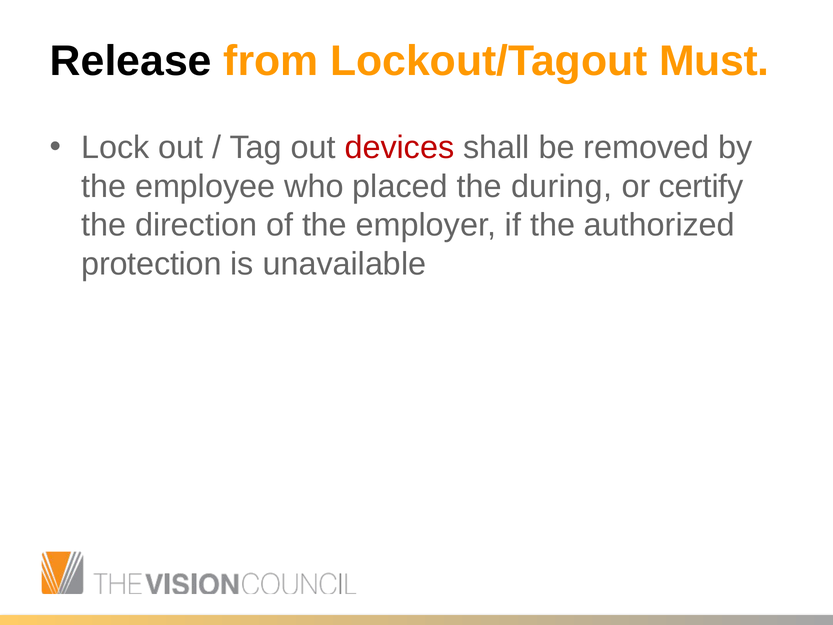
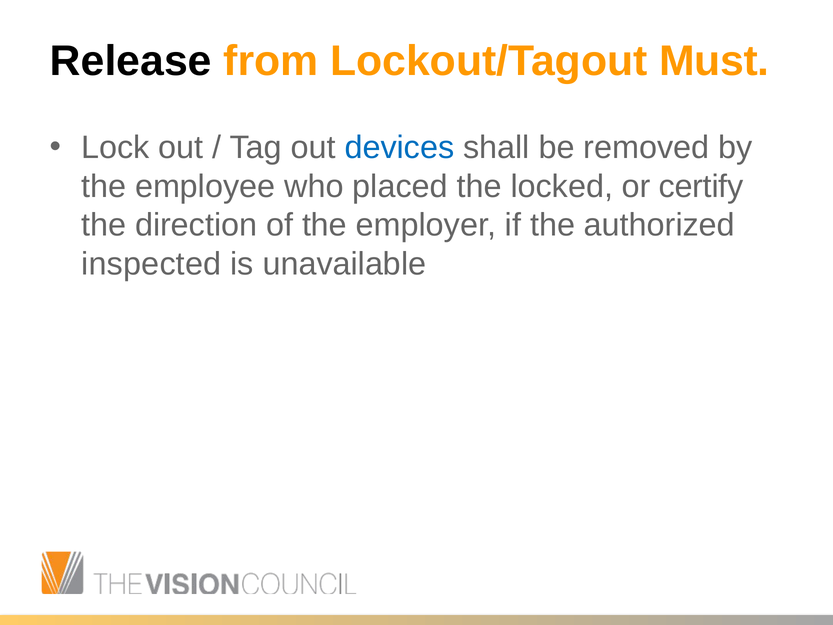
devices colour: red -> blue (399, 148)
during: during -> locked (562, 186)
protection: protection -> inspected (151, 264)
